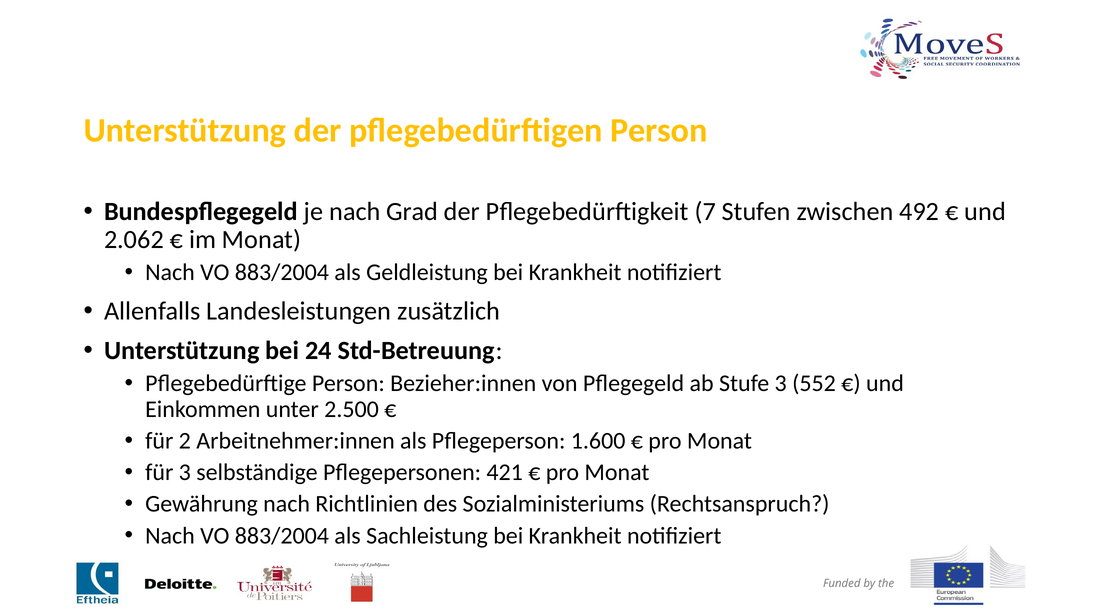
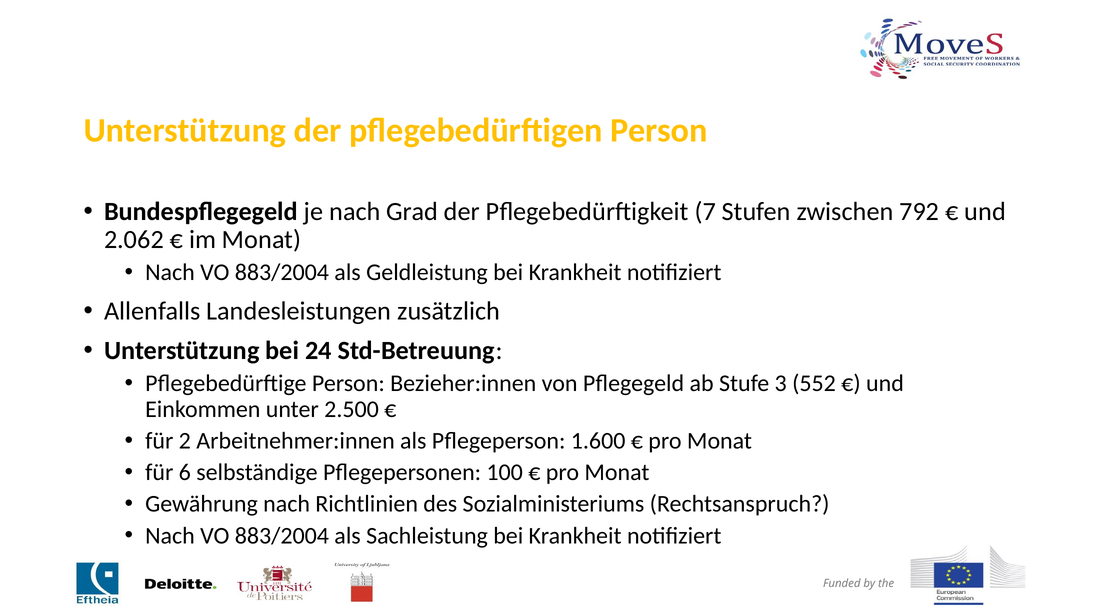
492: 492 -> 792 (919, 212)
für 3: 3 -> 6 (185, 473)
421: 421 -> 100 (505, 473)
